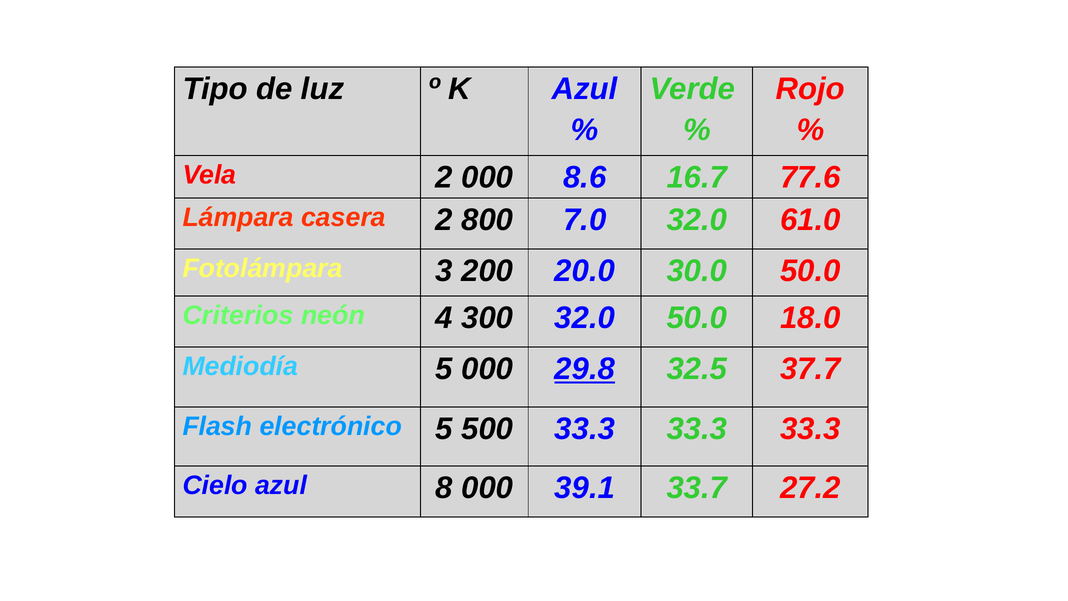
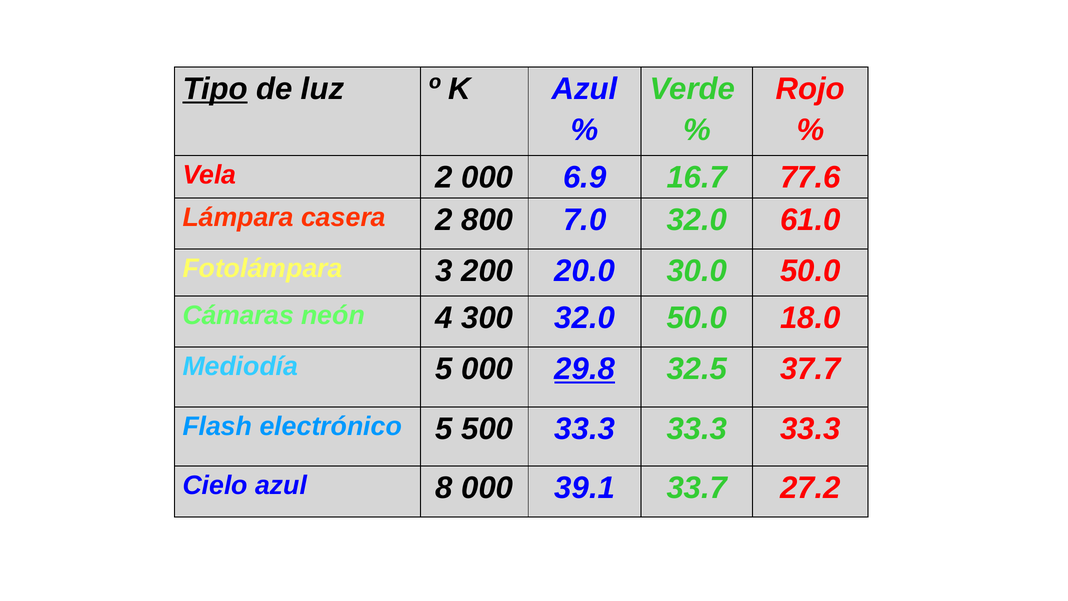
Tipo underline: none -> present (215, 89)
8.6: 8.6 -> 6.9 (585, 177)
Criterios: Criterios -> Cámaras (238, 315)
